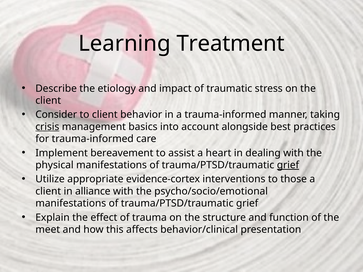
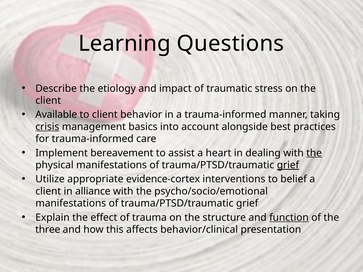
Treatment: Treatment -> Questions (230, 44)
Consider: Consider -> Available (56, 115)
the underline: none -> present (314, 153)
those: those -> belief (294, 179)
function underline: none -> present (289, 218)
meet: meet -> three (48, 230)
